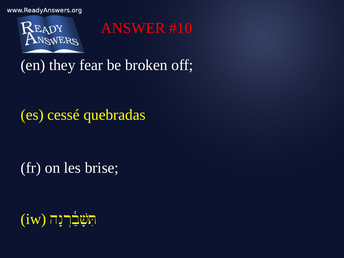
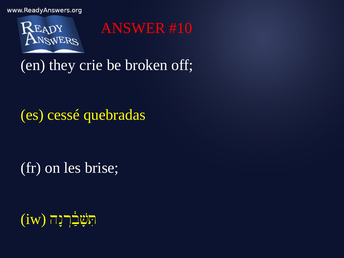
fear: fear -> crie (91, 65)
